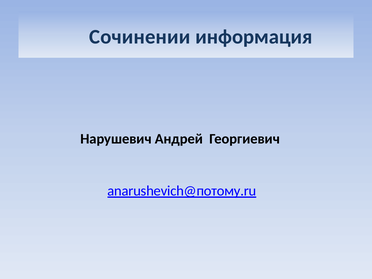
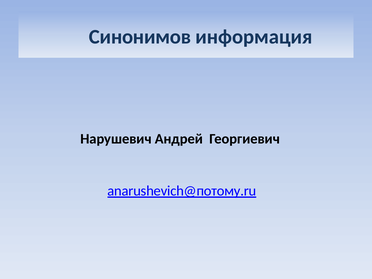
Сочинении: Сочинении -> Синонимов (140, 37)
